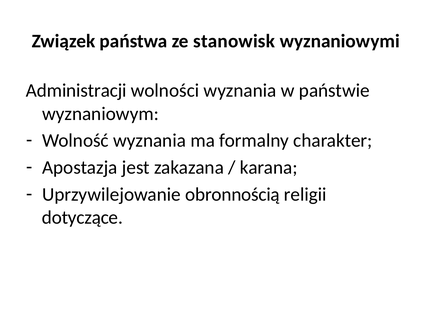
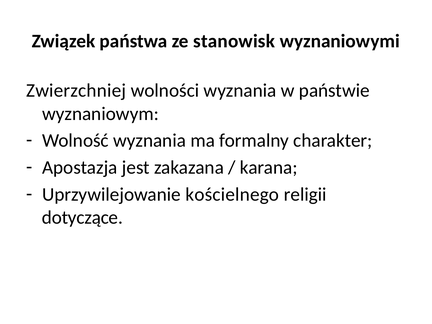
Administracji: Administracji -> Zwierzchniej (76, 91)
obronnością: obronnością -> kościelnego (232, 194)
